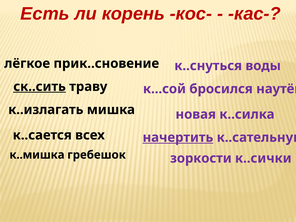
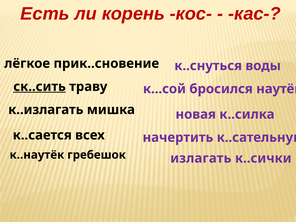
начертить underline: present -> none (178, 137)
к..мишка: к..мишка -> к..наутёк (37, 155)
зоркости: зоркости -> излагать (201, 158)
